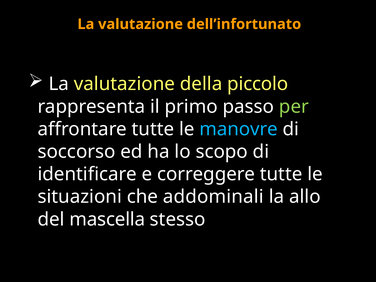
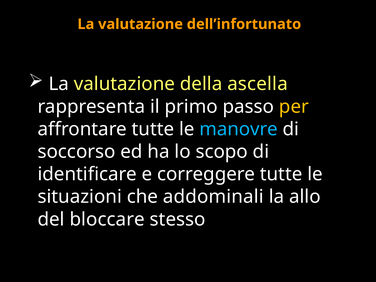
piccolo: piccolo -> ascella (258, 84)
per colour: light green -> yellow (294, 107)
mascella: mascella -> bloccare (107, 219)
